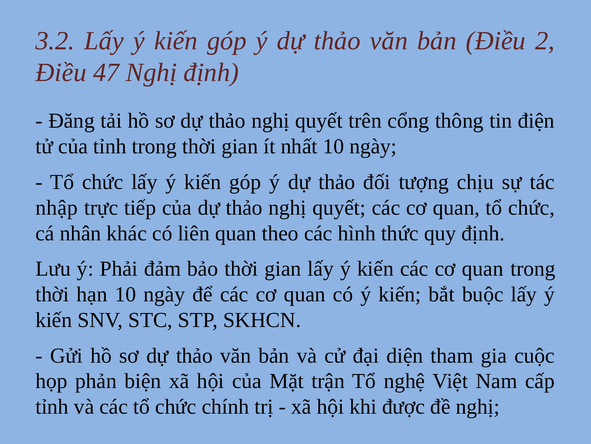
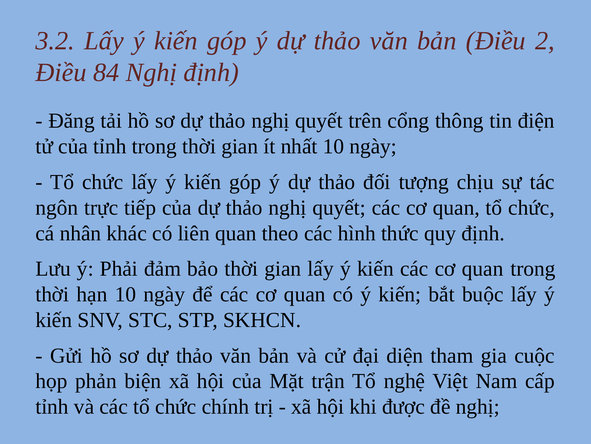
47: 47 -> 84 (106, 72)
nhập: nhập -> ngôn (57, 207)
